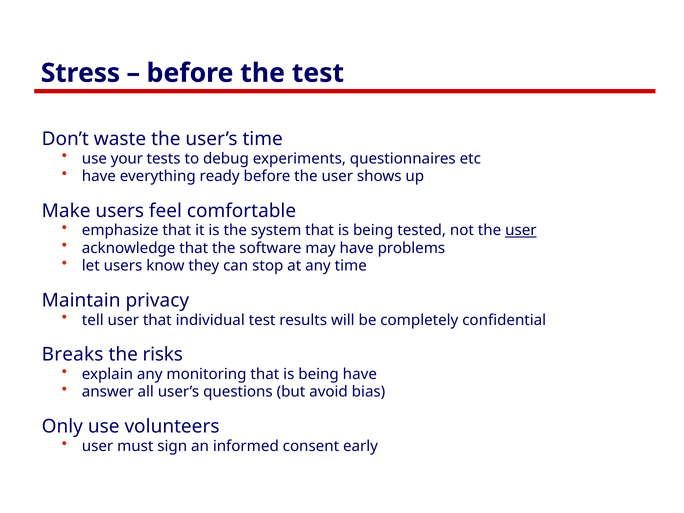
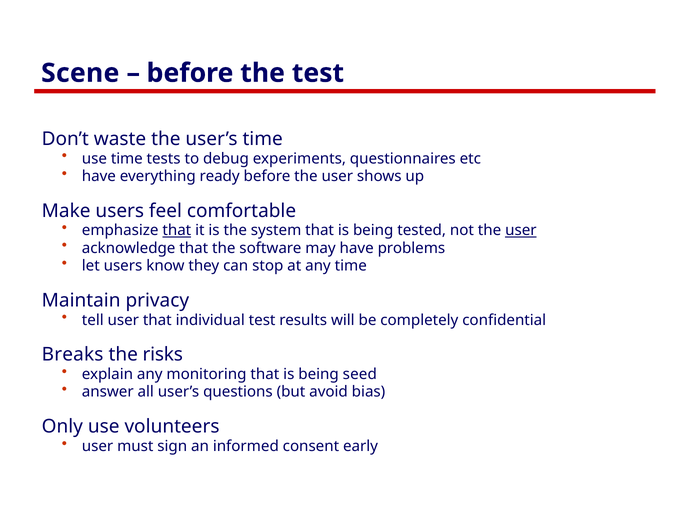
Stress: Stress -> Scene (80, 73)
use your: your -> time (127, 159)
that underline: none -> present (177, 230)
being have: have -> seed (360, 374)
